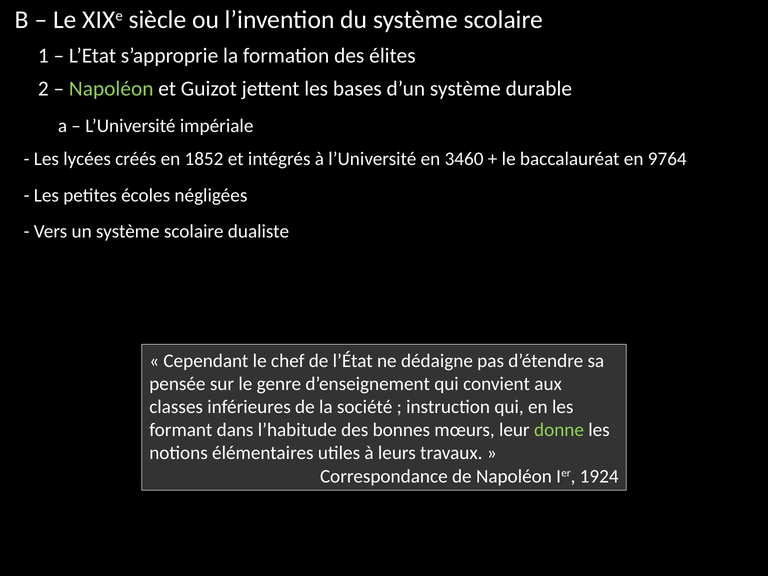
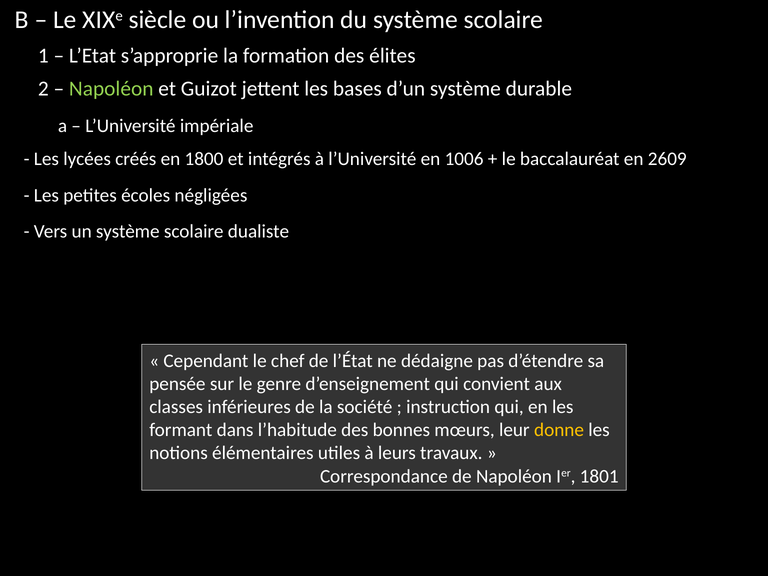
1852: 1852 -> 1800 (204, 159)
3460: 3460 -> 1006 (464, 159)
9764: 9764 -> 2609 (667, 159)
donne colour: light green -> yellow (559, 430)
1924: 1924 -> 1801 (599, 476)
